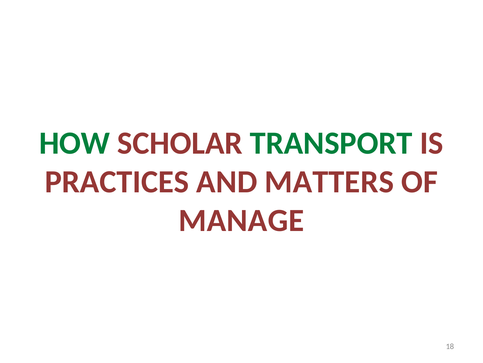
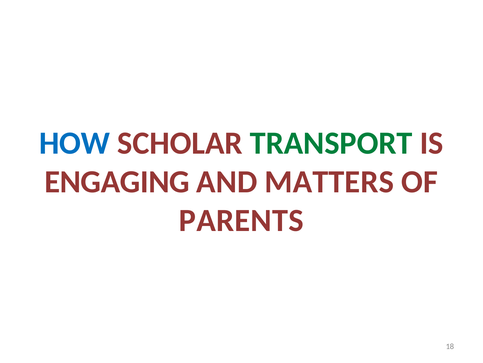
HOW colour: green -> blue (75, 143)
PRACTICES: PRACTICES -> ENGAGING (117, 181)
MANAGE: MANAGE -> PARENTS (241, 220)
